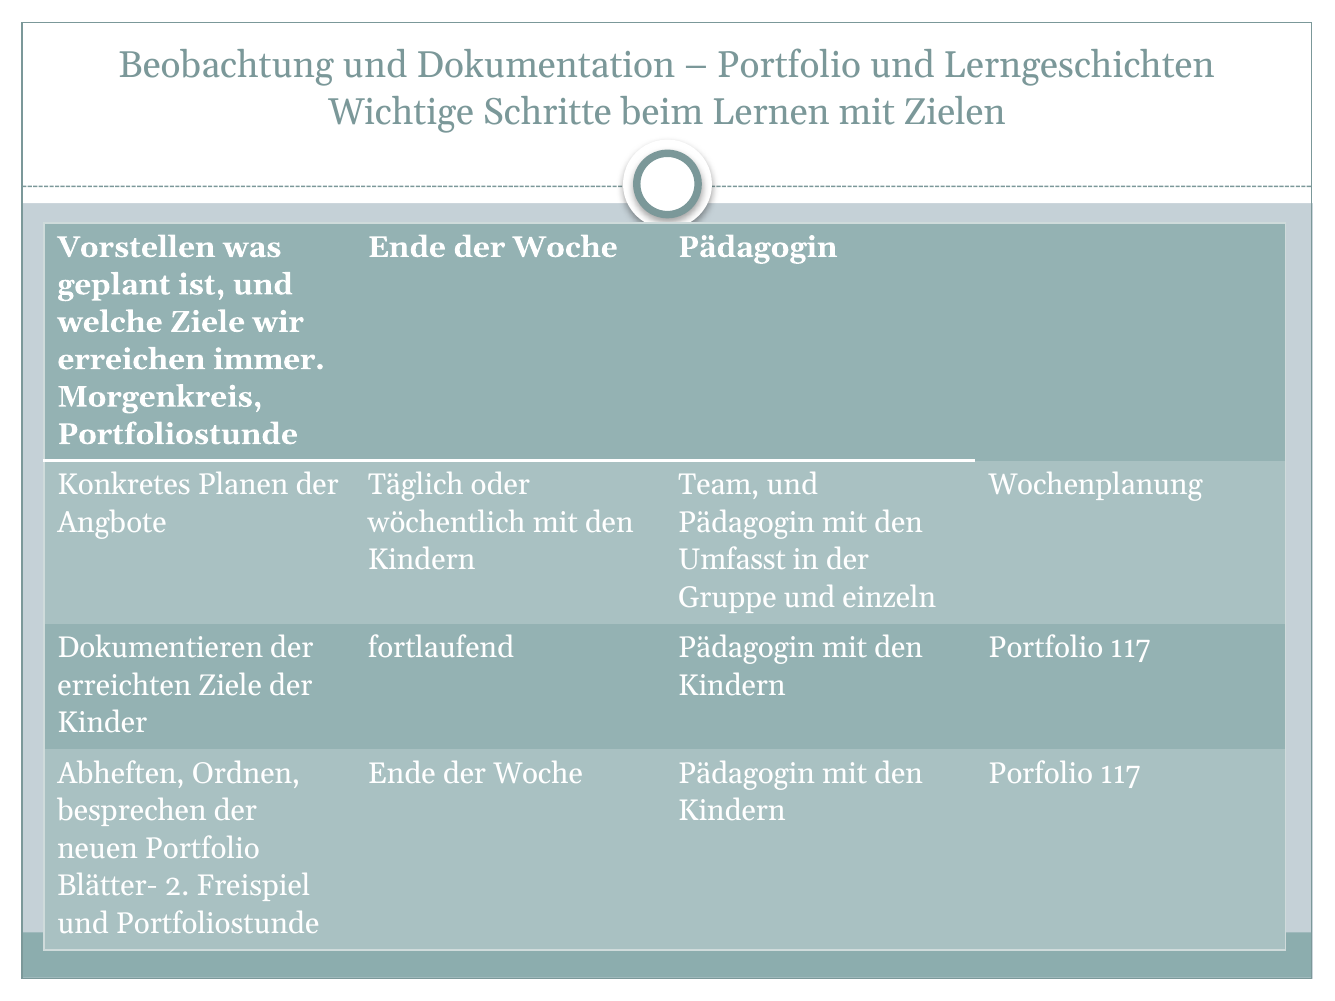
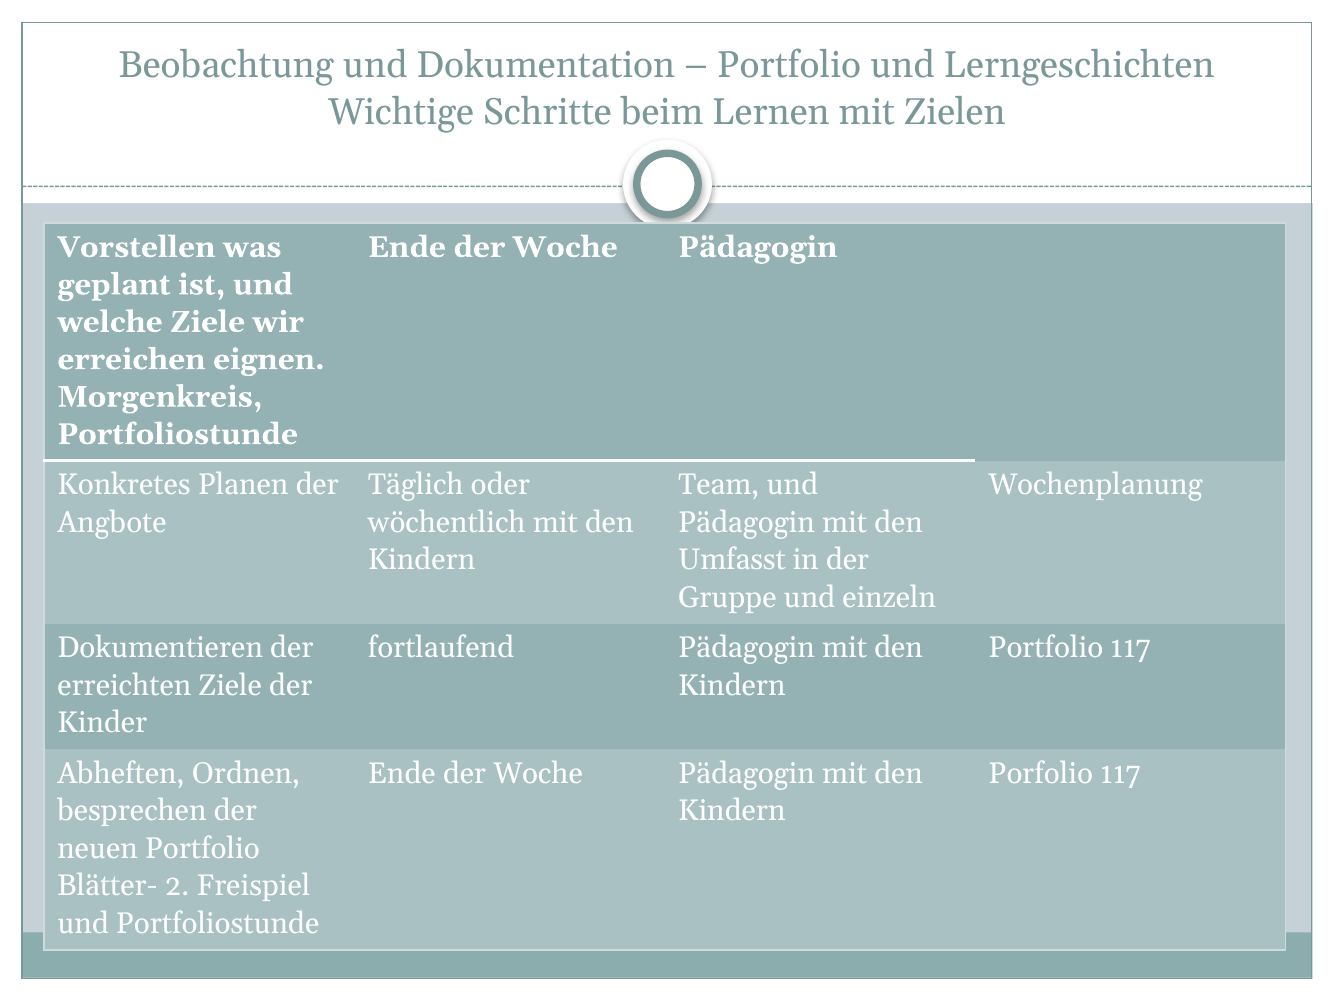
immer: immer -> eignen (269, 359)
